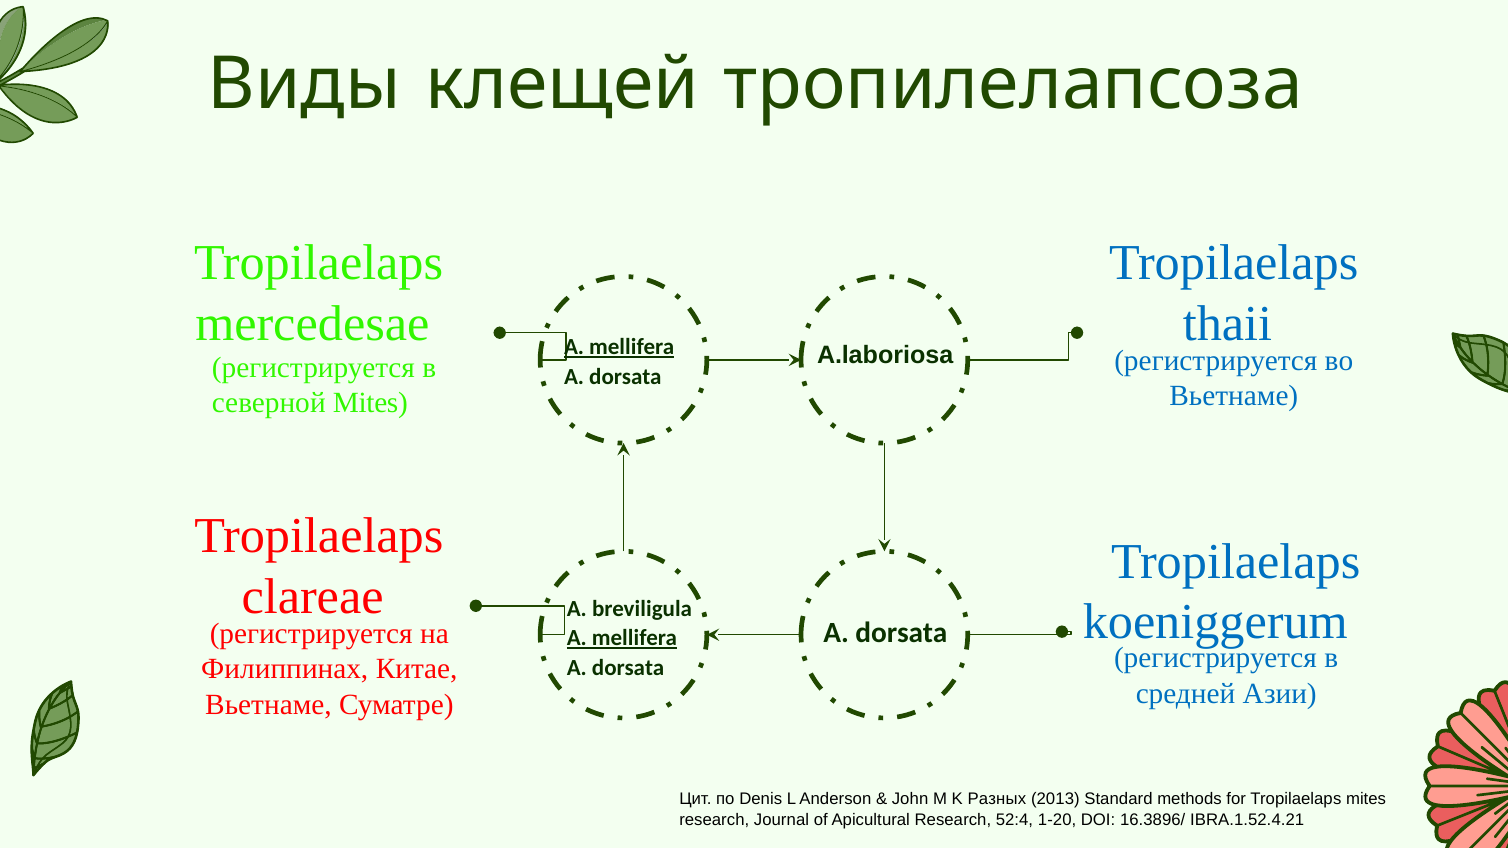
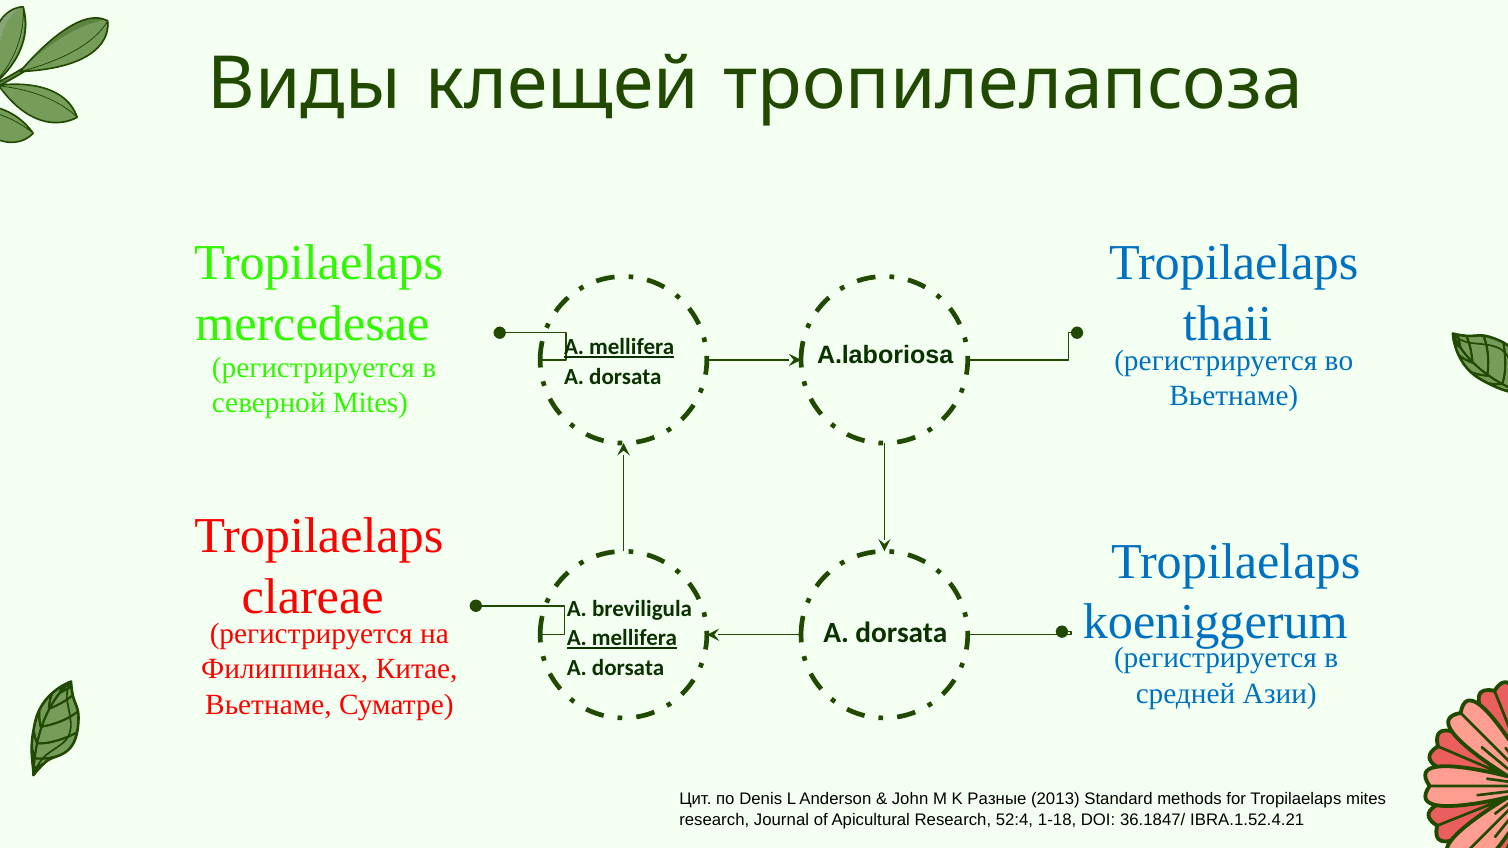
Разных: Разных -> Разные (997, 800)
1-20: 1-20 -> 1-18 (1057, 820)
16.3896/: 16.3896/ -> 36.1847/ (1153, 820)
